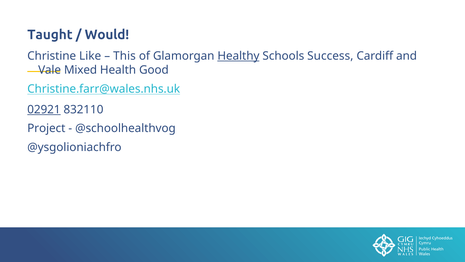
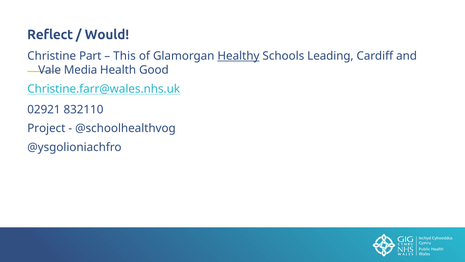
Taught: Taught -> Reflect (50, 35)
Like: Like -> Part (90, 56)
Success: Success -> Leading (330, 56)
Mixed: Mixed -> Media (81, 70)
02921 underline: present -> none (44, 109)
